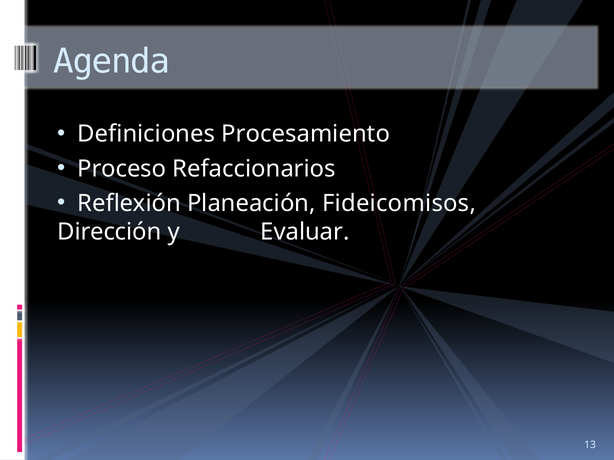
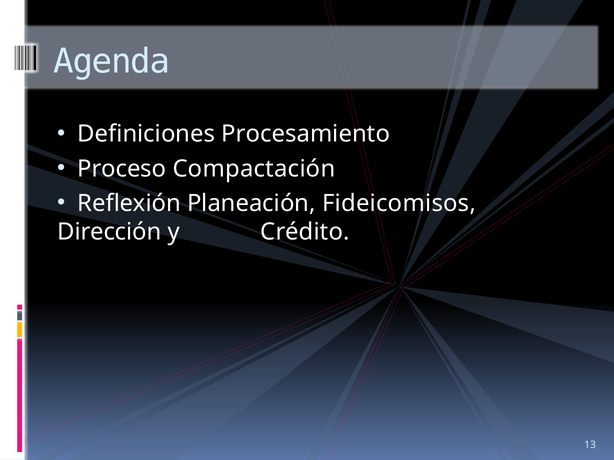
Refaccionarios: Refaccionarios -> Compactación (254, 169)
Evaluar: Evaluar -> Crédito (305, 232)
